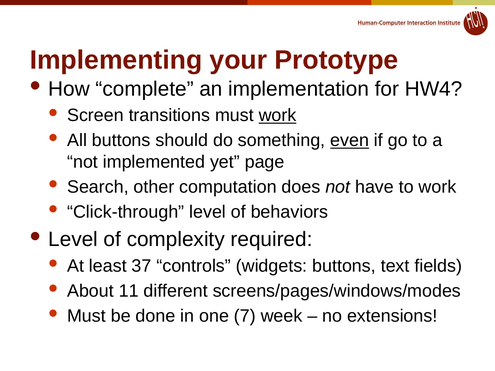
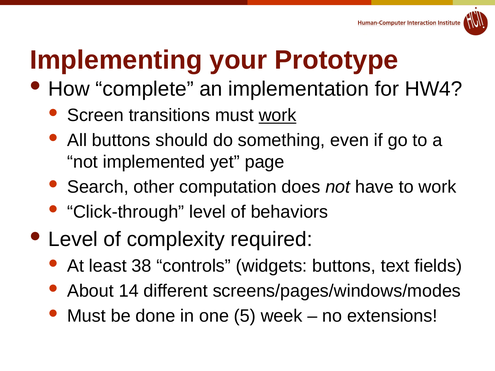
even underline: present -> none (350, 141)
37: 37 -> 38 (142, 266)
11: 11 -> 14 (129, 291)
7: 7 -> 5 (245, 316)
